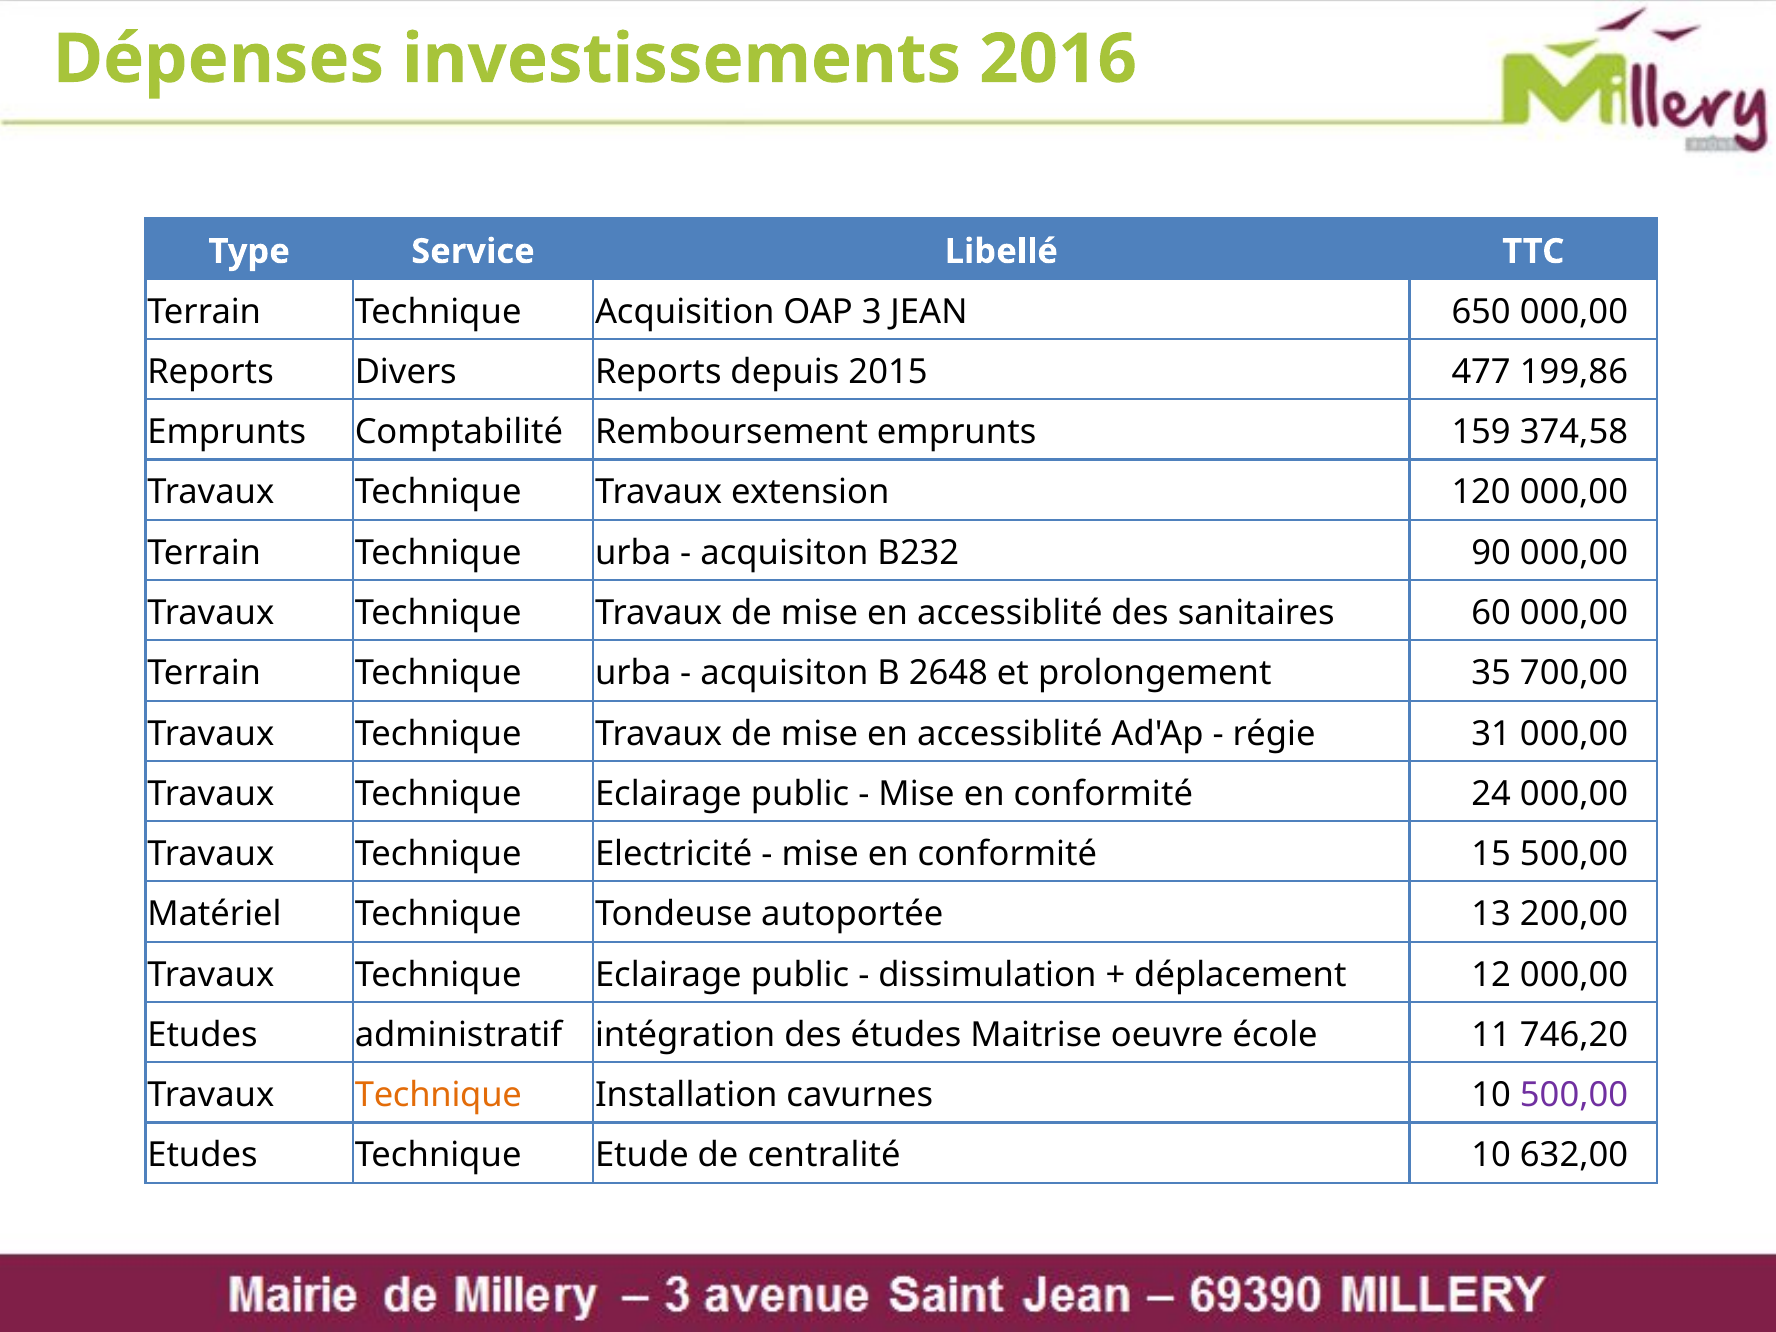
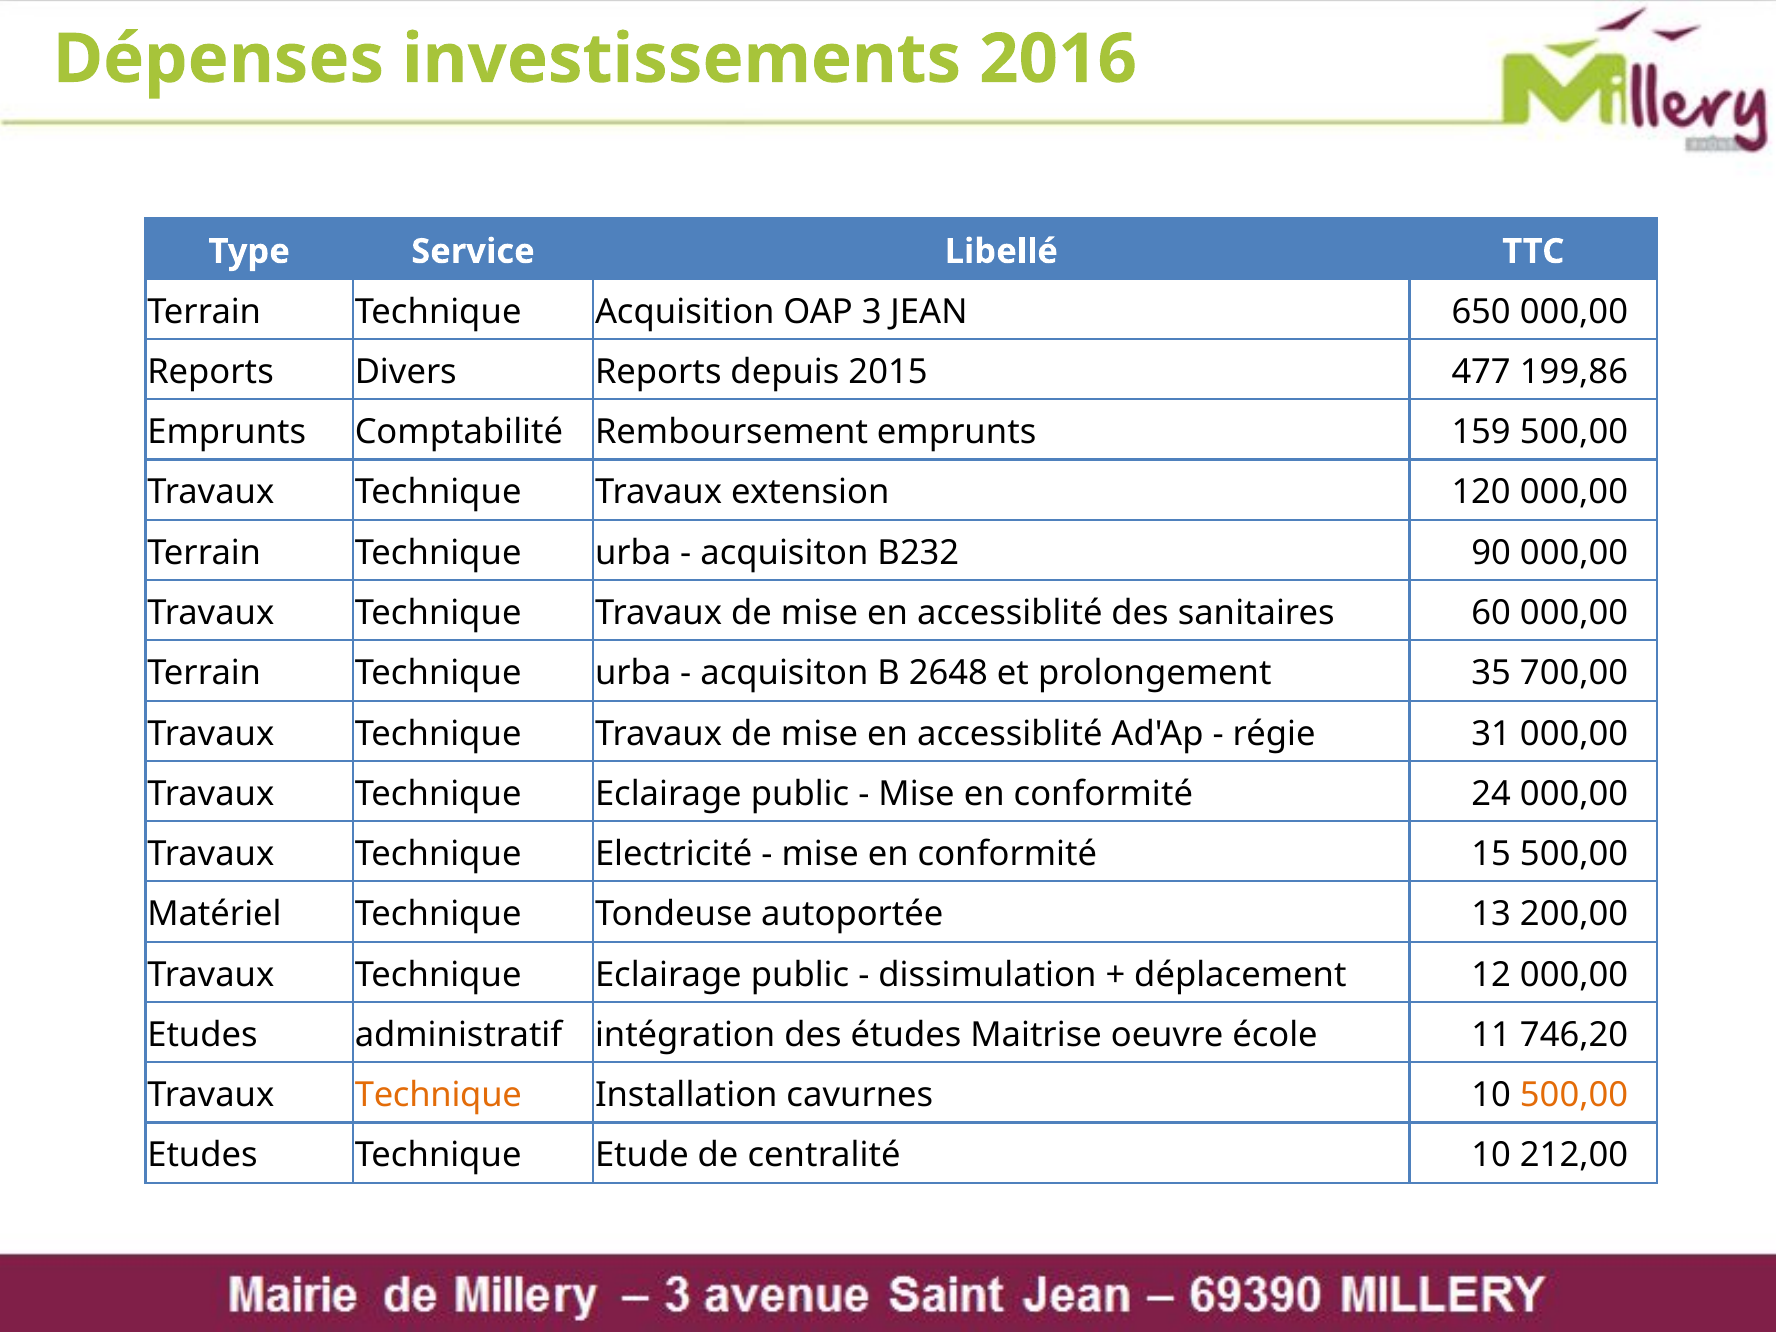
159 374,58: 374,58 -> 500,00 (1574, 432)
500,00 colour: purple -> orange (1574, 1095)
632,00: 632,00 -> 212,00 (1574, 1156)
